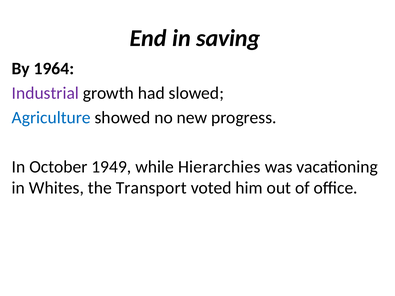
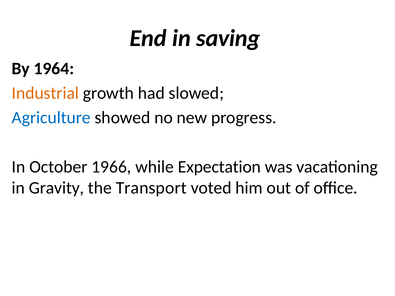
Industrial colour: purple -> orange (45, 93)
1949: 1949 -> 1966 (111, 167)
Hierarchies: Hierarchies -> Expectation (219, 167)
Whites: Whites -> Gravity (56, 188)
